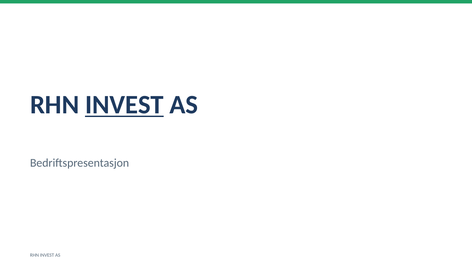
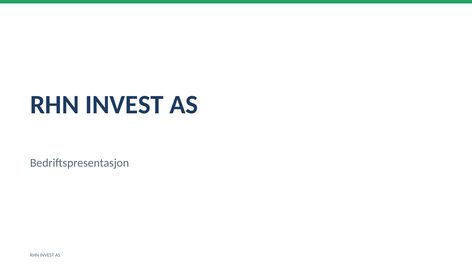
INVEST underline: present -> none (124, 105)
